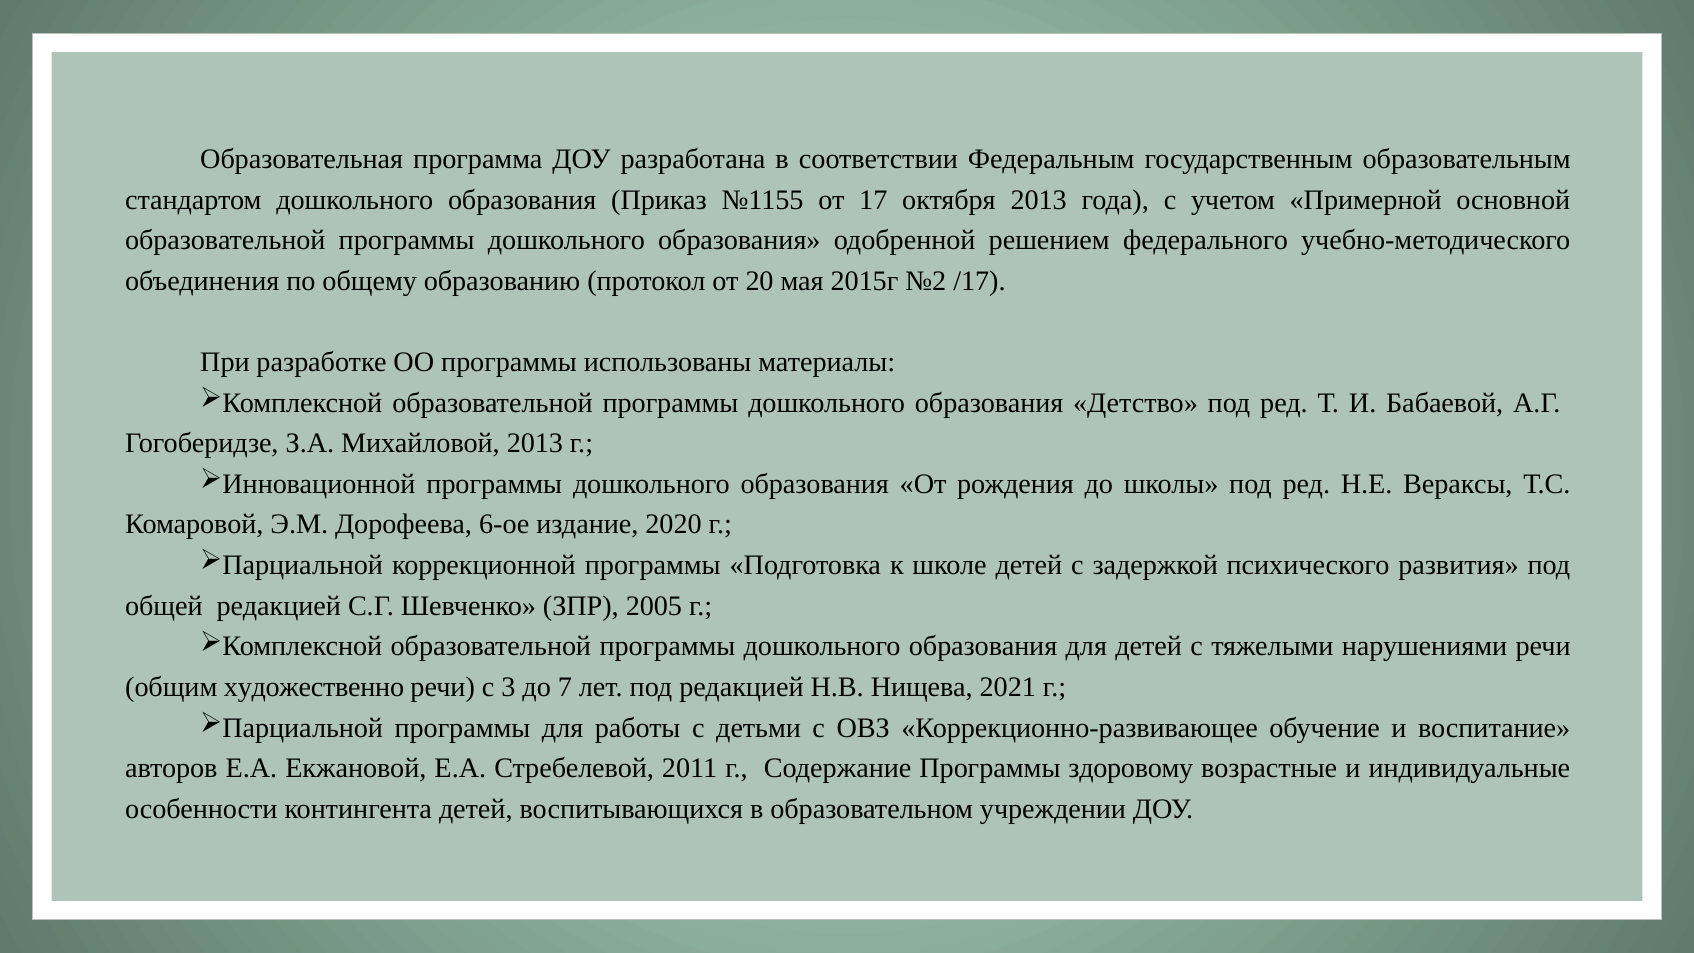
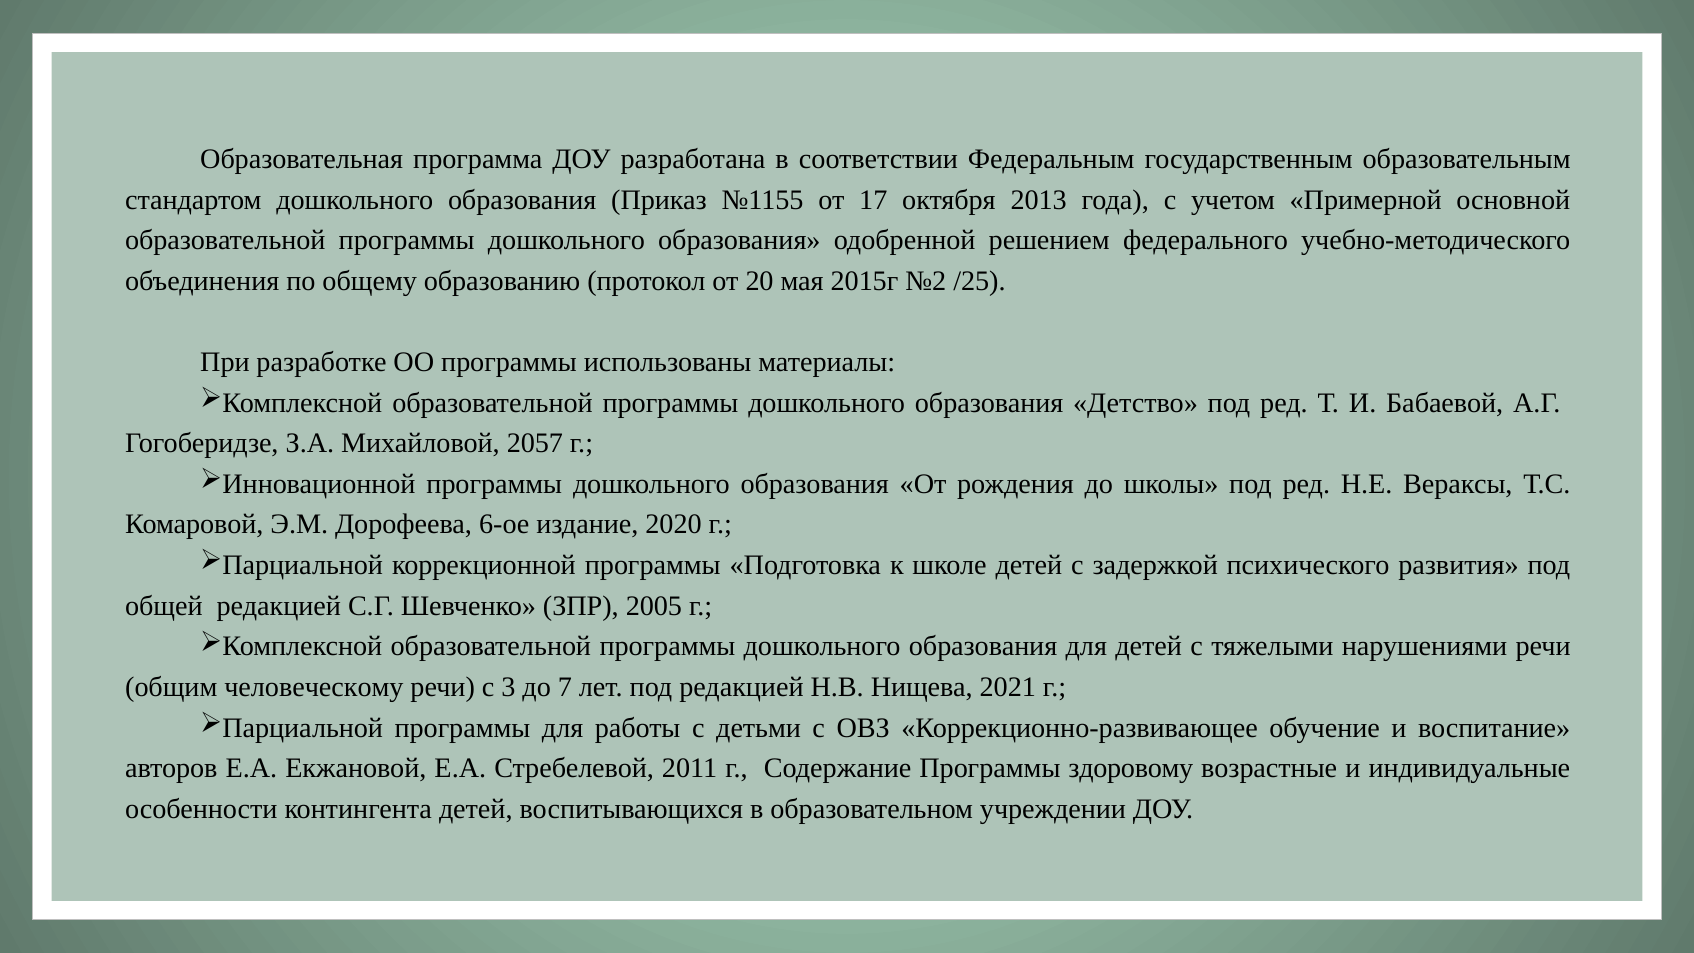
/17: /17 -> /25 (979, 281)
Михайловой 2013: 2013 -> 2057 (535, 443)
художественно: художественно -> человеческому (314, 687)
